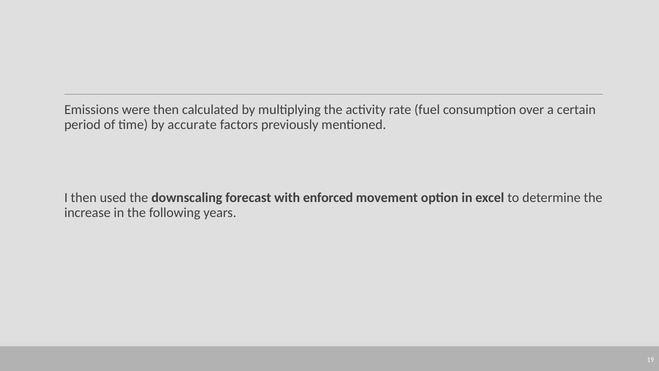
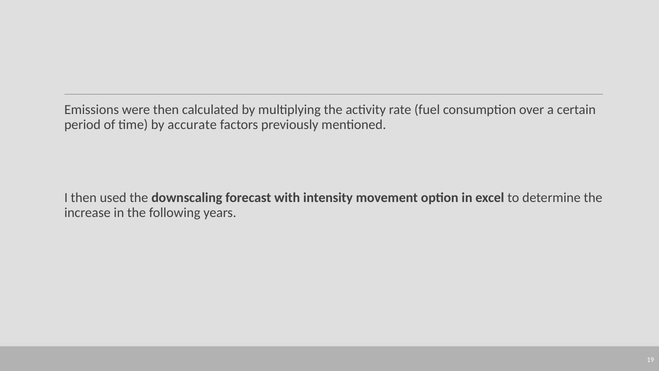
enforced: enforced -> intensity (328, 198)
